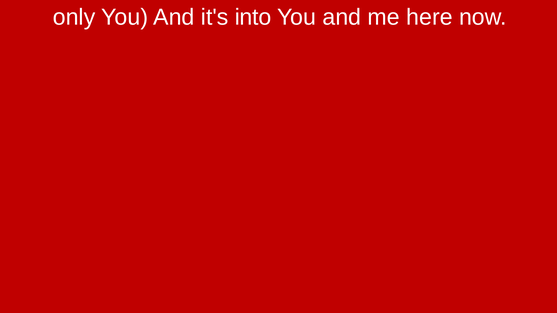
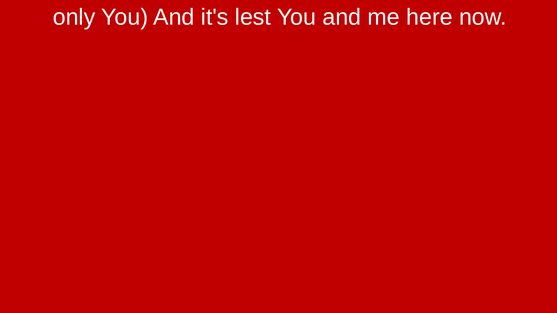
into: into -> lest (253, 17)
